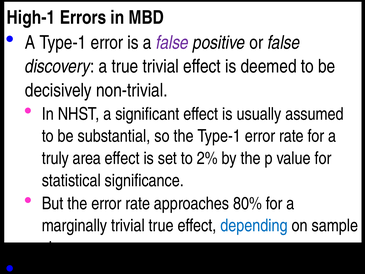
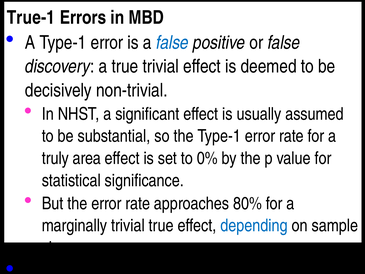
High-1: High-1 -> True-1 (31, 18)
false colour: purple -> blue (172, 42)
2%: 2% -> 0% (207, 158)
